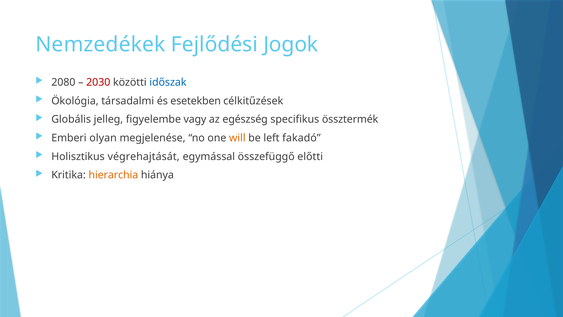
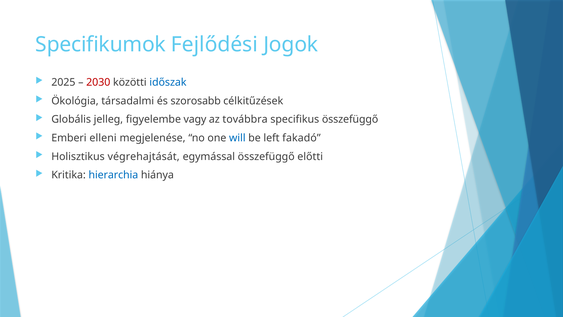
Nemzedékek: Nemzedékek -> Specifikumok (101, 44)
2080: 2080 -> 2025 (63, 82)
esetekben: esetekben -> szorosabb (196, 101)
egészség: egészség -> továbbra (245, 119)
specifikus össztermék: össztermék -> összefüggő (350, 119)
olyan: olyan -> elleni (103, 138)
will colour: orange -> blue (237, 138)
hierarchia colour: orange -> blue (113, 175)
